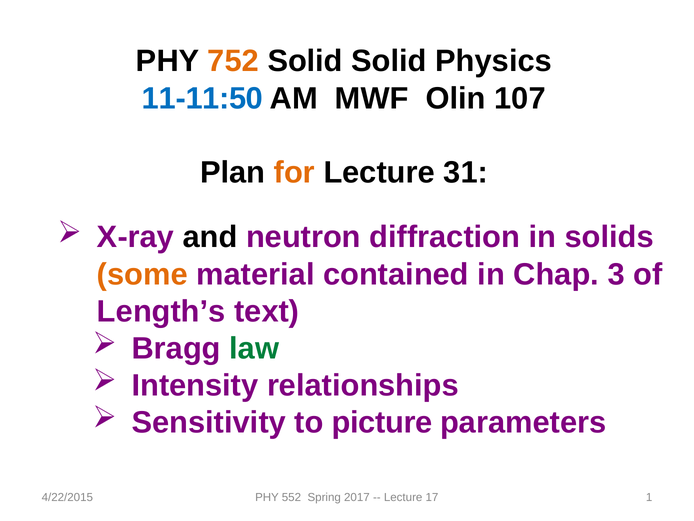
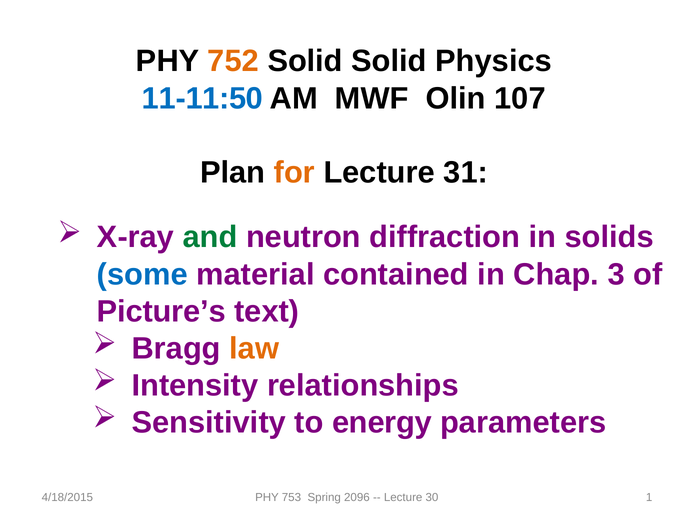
and colour: black -> green (210, 237)
some colour: orange -> blue (142, 274)
Length’s: Length’s -> Picture’s (161, 311)
law colour: green -> orange (254, 348)
picture: picture -> energy (382, 422)
4/22/2015: 4/22/2015 -> 4/18/2015 (67, 497)
552: 552 -> 753 (291, 497)
2017: 2017 -> 2096 (357, 497)
17: 17 -> 30 (432, 497)
